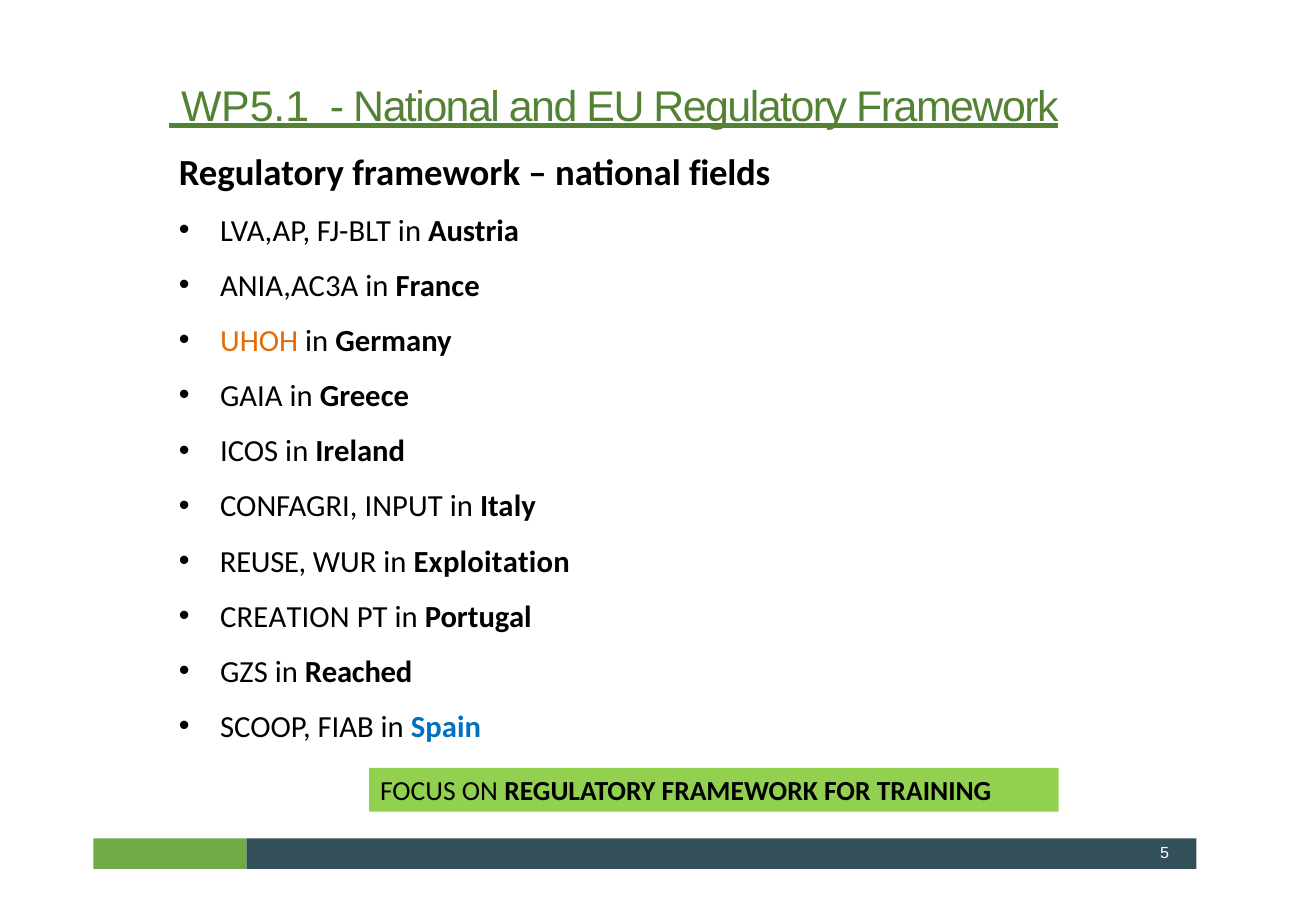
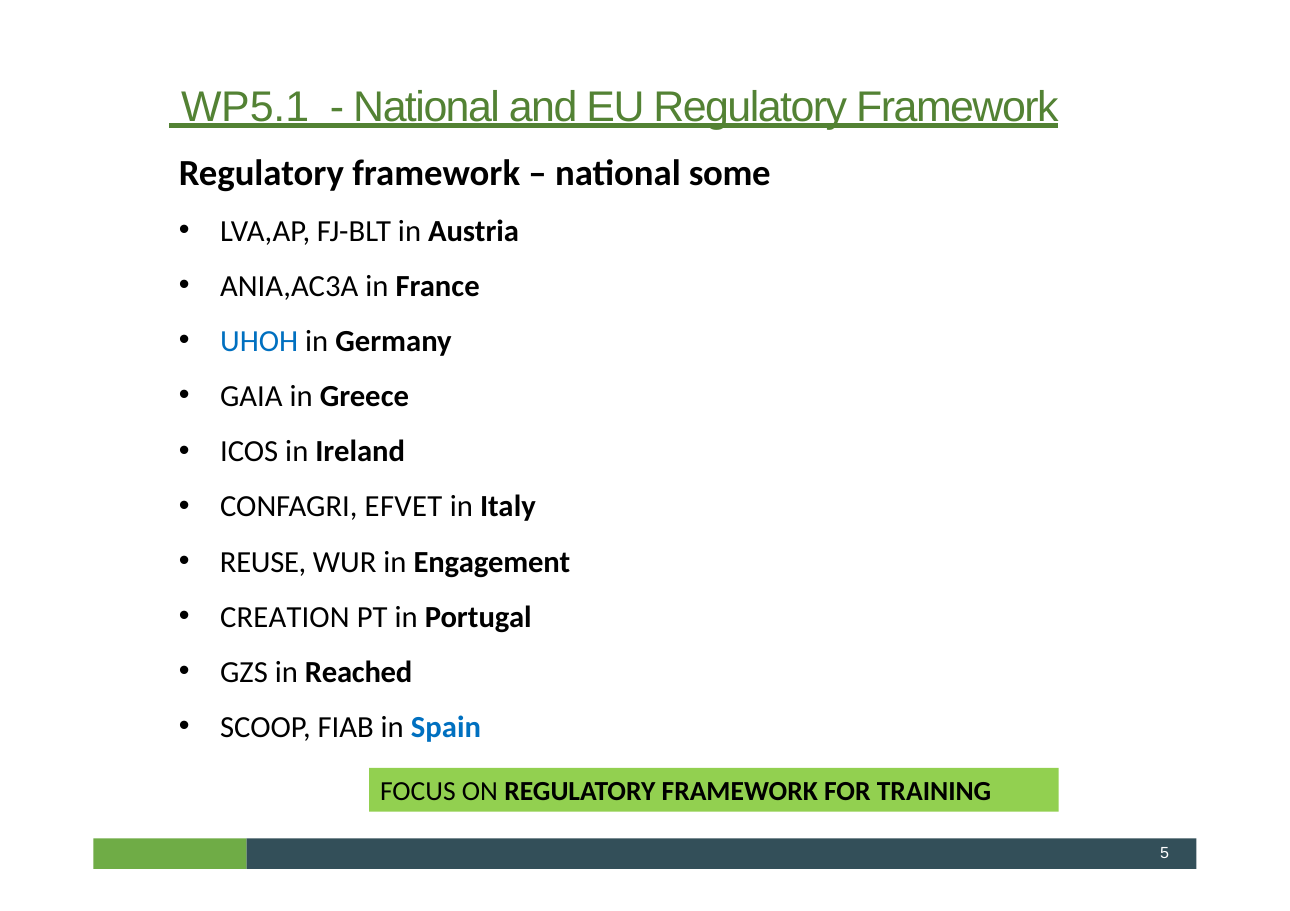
fields: fields -> some (730, 173)
UHOH colour: orange -> blue (259, 342)
INPUT: INPUT -> EFVET (404, 507)
Exploitation: Exploitation -> Engagement (492, 562)
